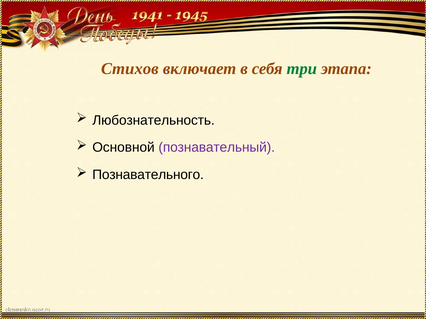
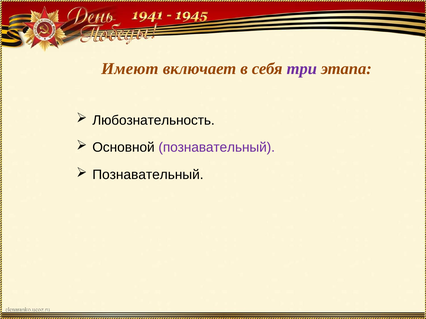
Стихов: Стихов -> Имеют (130, 69)
три colour: green -> purple (302, 69)
Познавательного: Познавательного -> Познавательный (148, 175)
